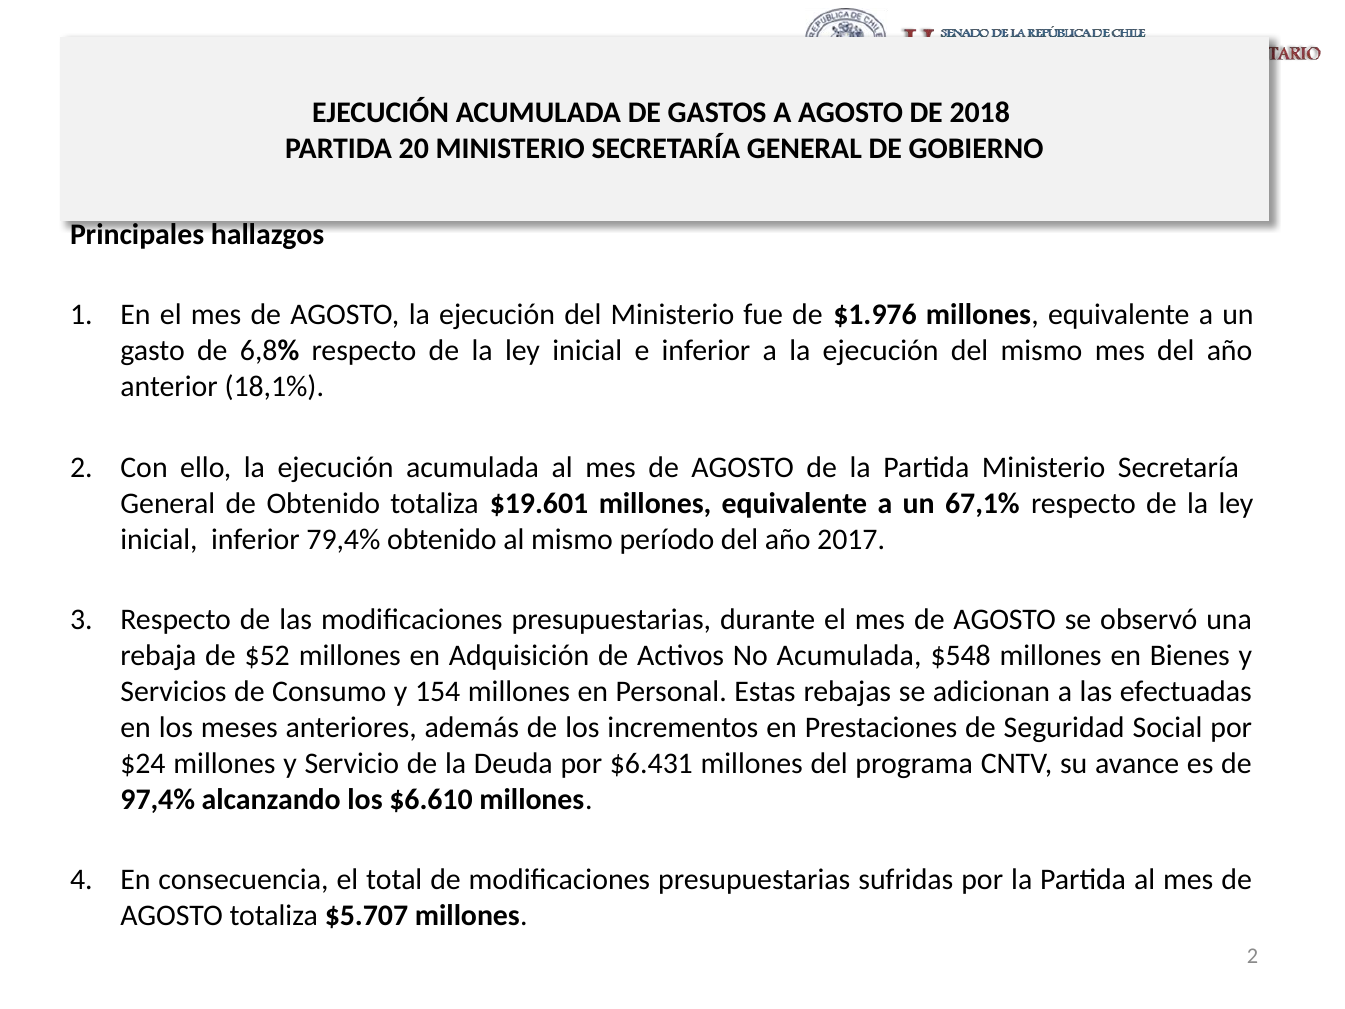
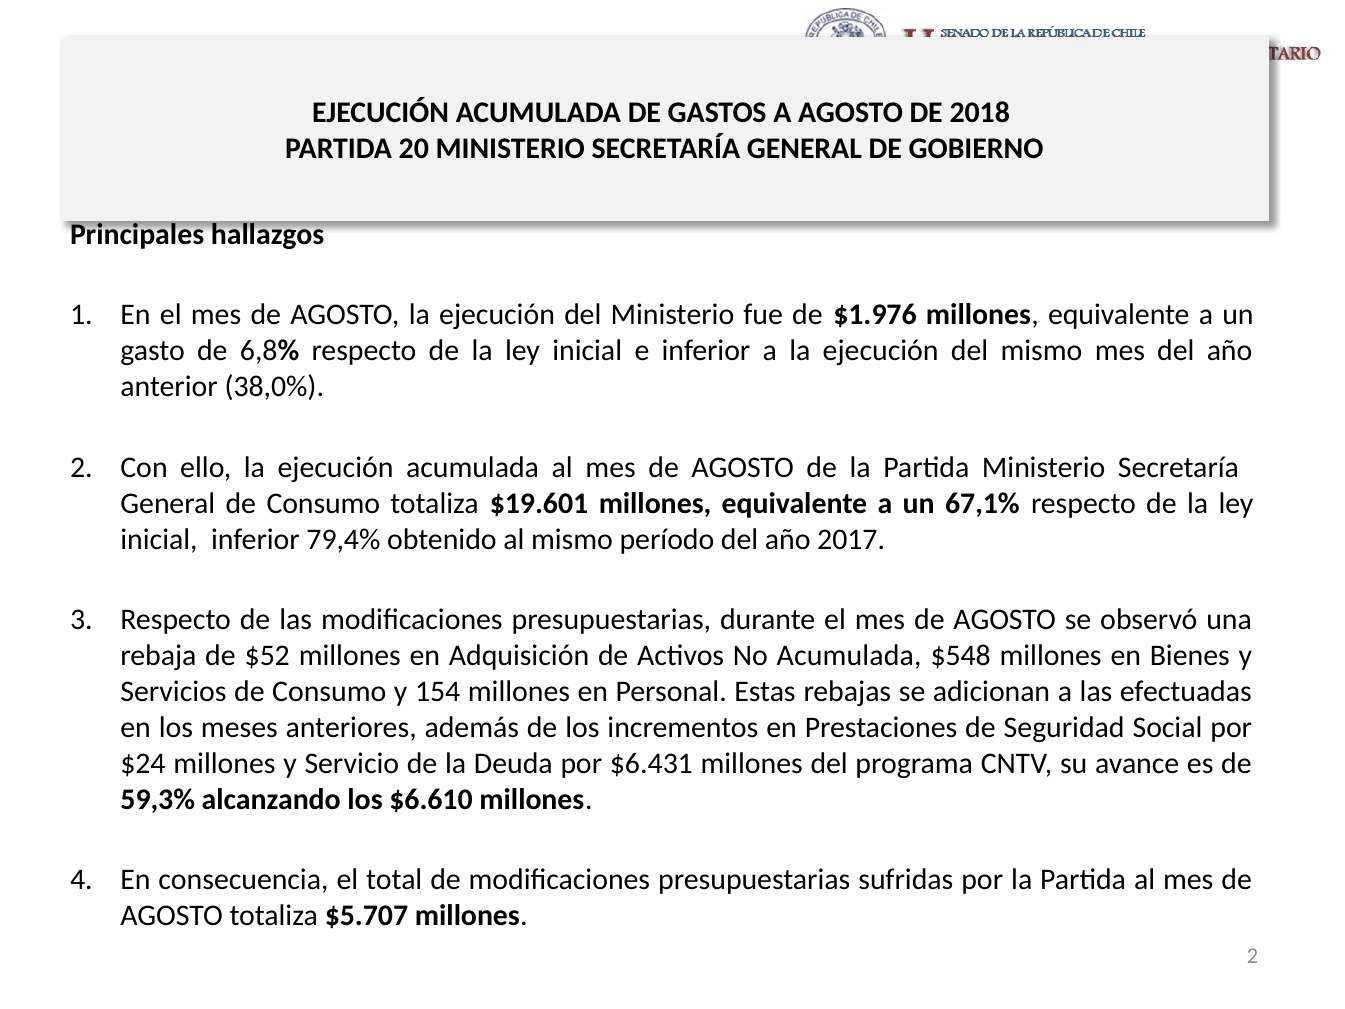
18,1%: 18,1% -> 38,0% (274, 387)
General de Obtenido: Obtenido -> Consumo (323, 503)
97,4%: 97,4% -> 59,3% (158, 799)
